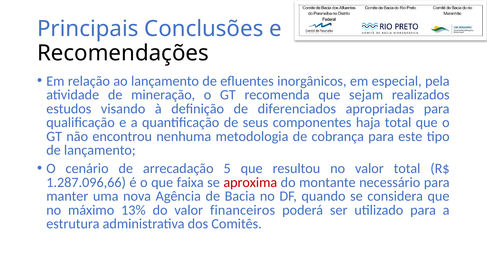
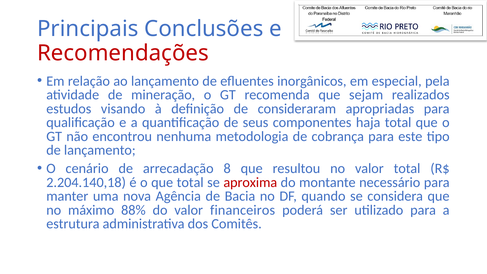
Recomendações colour: black -> red (123, 53)
diferenciados: diferenciados -> consideraram (297, 109)
5: 5 -> 8 (227, 169)
1.287.096,66: 1.287.096,66 -> 2.204.140,18 (86, 182)
que faixa: faixa -> total (190, 182)
13%: 13% -> 88% (133, 210)
